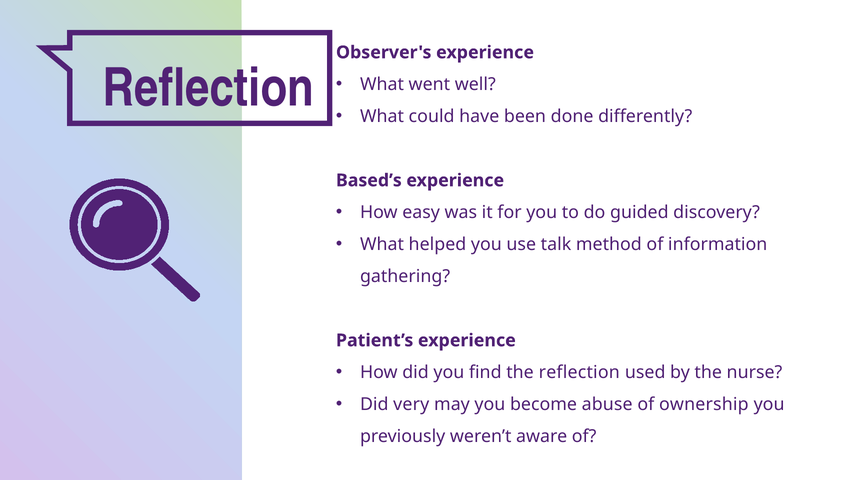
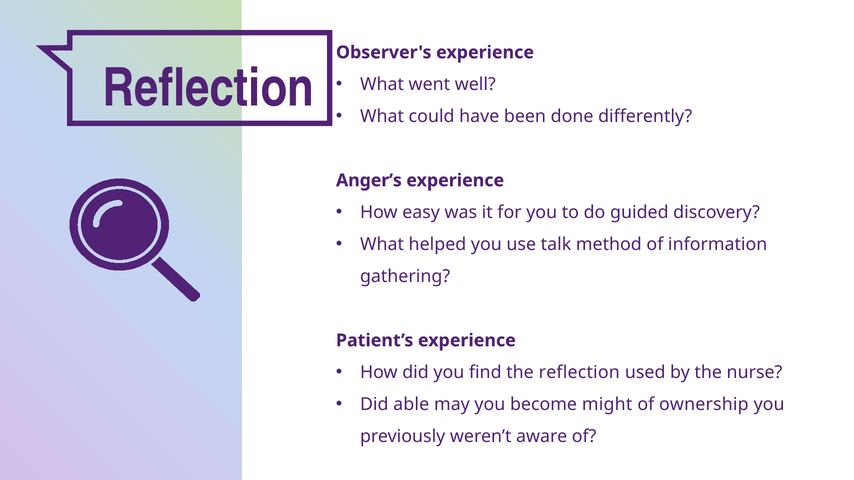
Based’s: Based’s -> Anger’s (369, 181)
very: very -> able (411, 405)
abuse: abuse -> might (607, 405)
